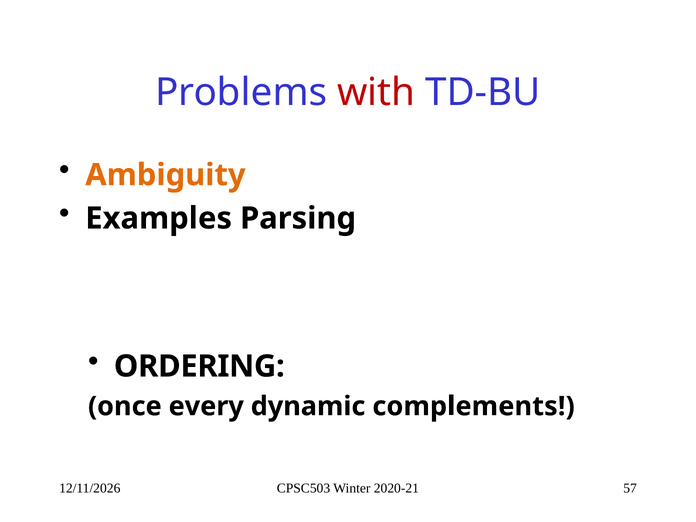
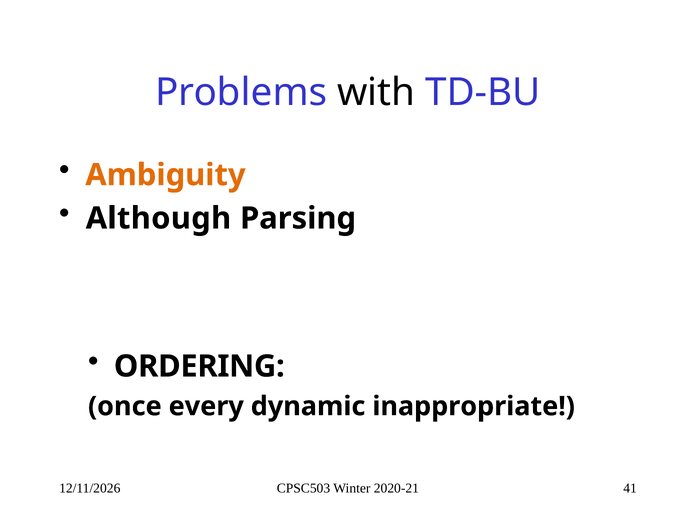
with colour: red -> black (376, 93)
Examples: Examples -> Although (158, 218)
complements: complements -> inappropriate (474, 406)
57: 57 -> 41 (630, 488)
